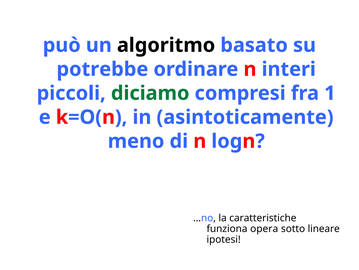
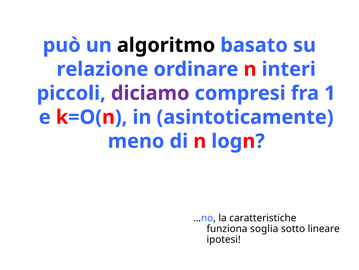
potrebbe: potrebbe -> relazione (102, 69)
diciamo colour: green -> purple (150, 93)
opera: opera -> soglia (264, 228)
